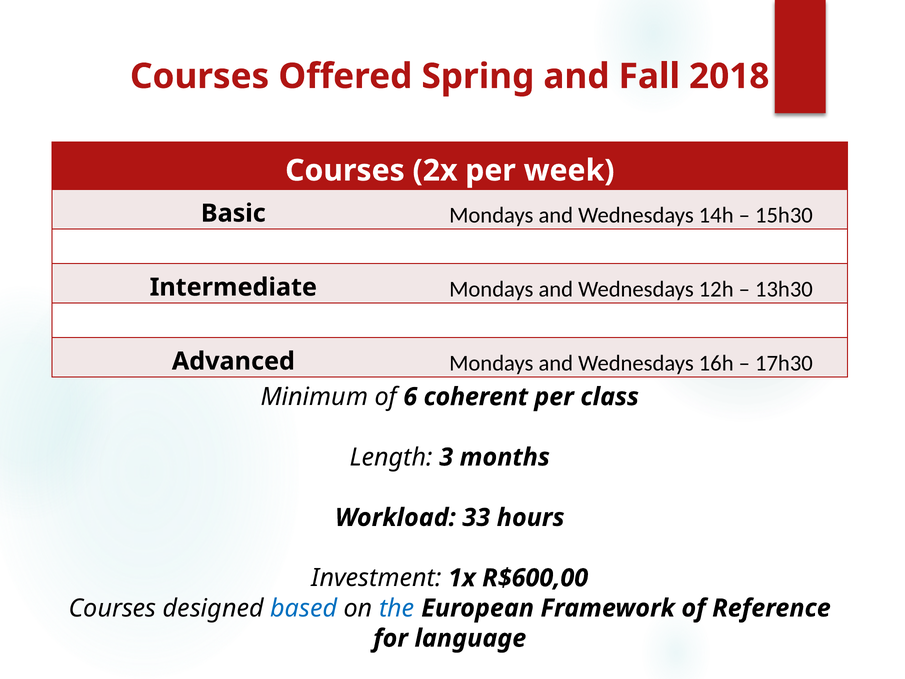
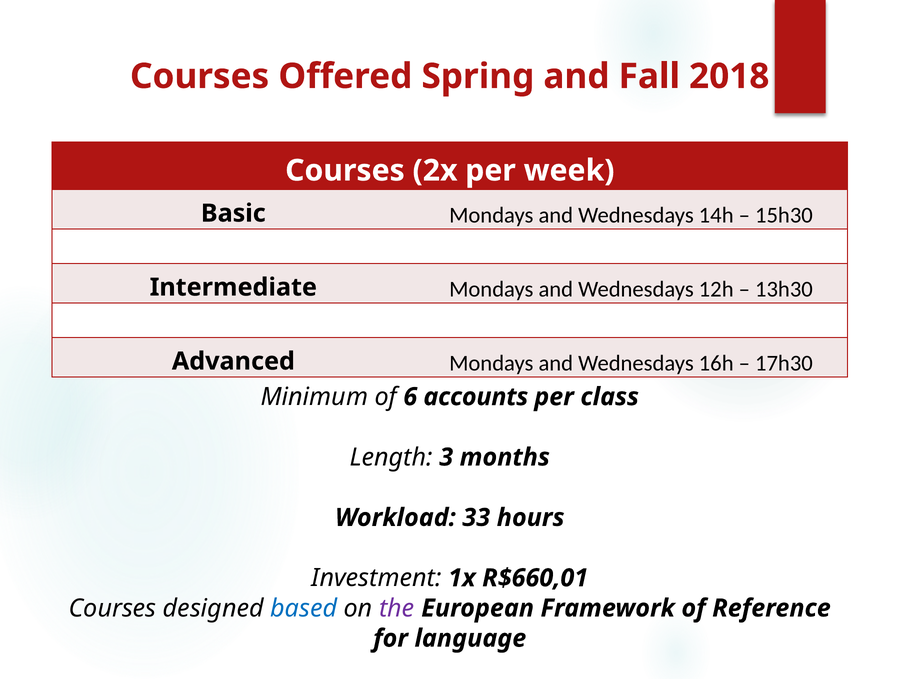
coherent: coherent -> accounts (476, 397)
R$600,00: R$600,00 -> R$660,01 (535, 578)
the colour: blue -> purple (397, 608)
